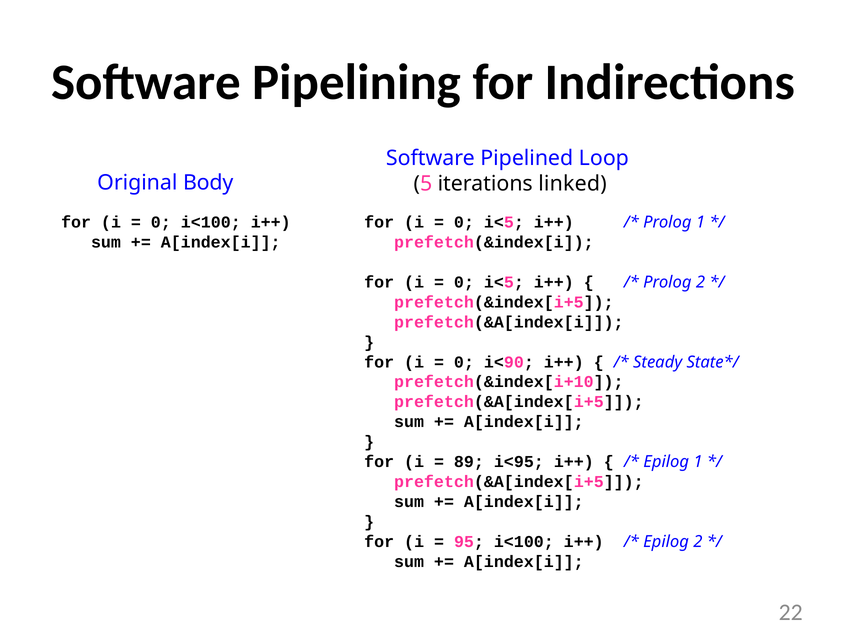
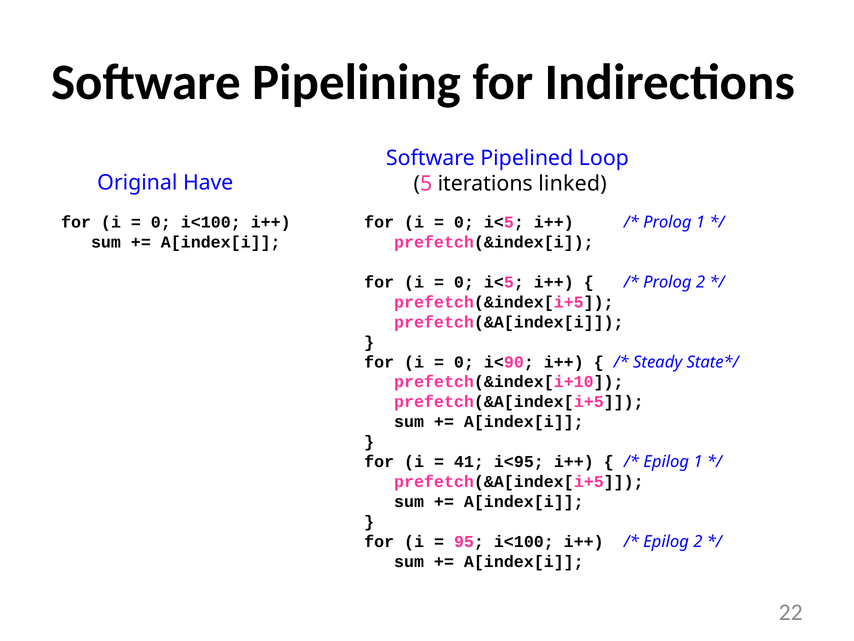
Body: Body -> Have (208, 183)
89: 89 -> 41 (469, 461)
